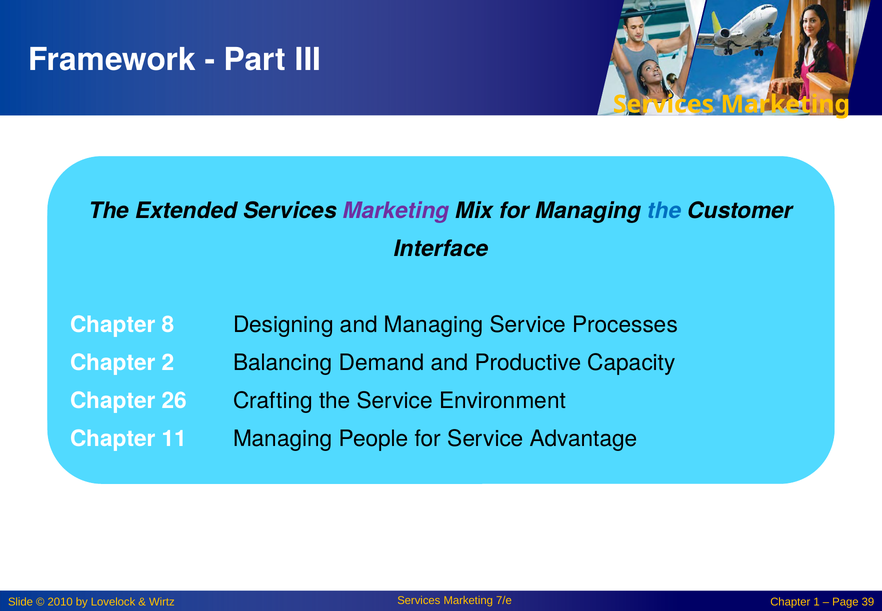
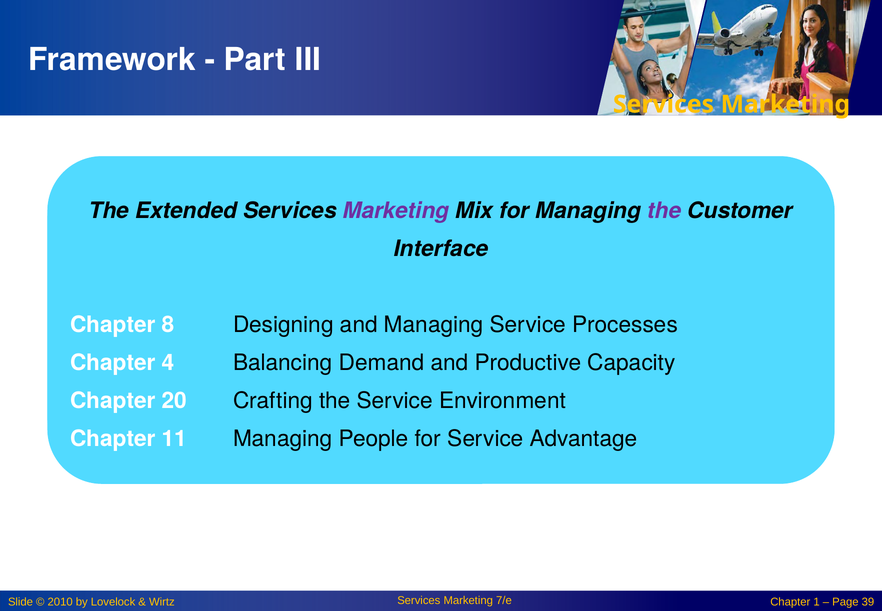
the colour: blue -> purple (664, 211)
2: 2 -> 4 (168, 363)
26: 26 -> 20 (174, 401)
